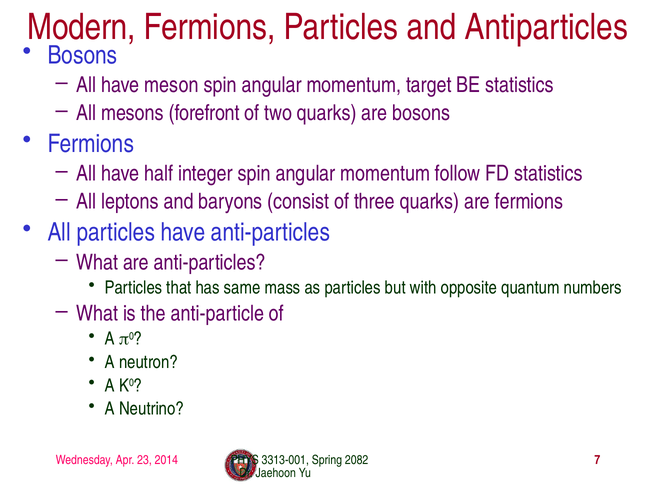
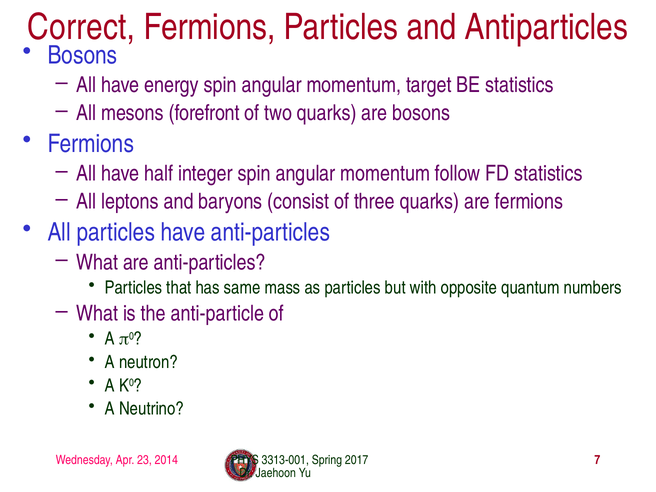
Modern: Modern -> Correct (81, 27)
meson: meson -> energy (172, 85)
2082: 2082 -> 2017 (357, 460)
